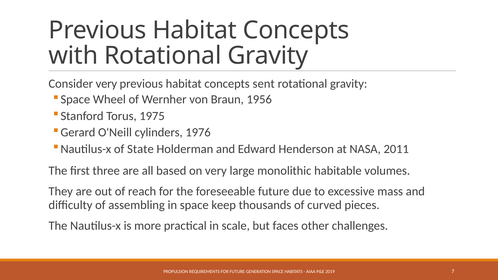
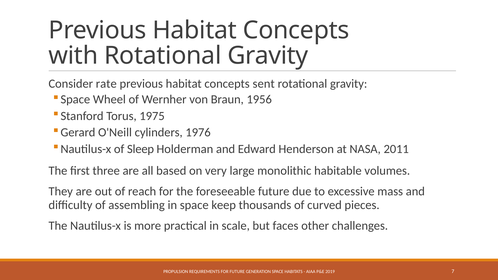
Consider very: very -> rate (106, 84)
State: State -> Sleep (141, 149)
